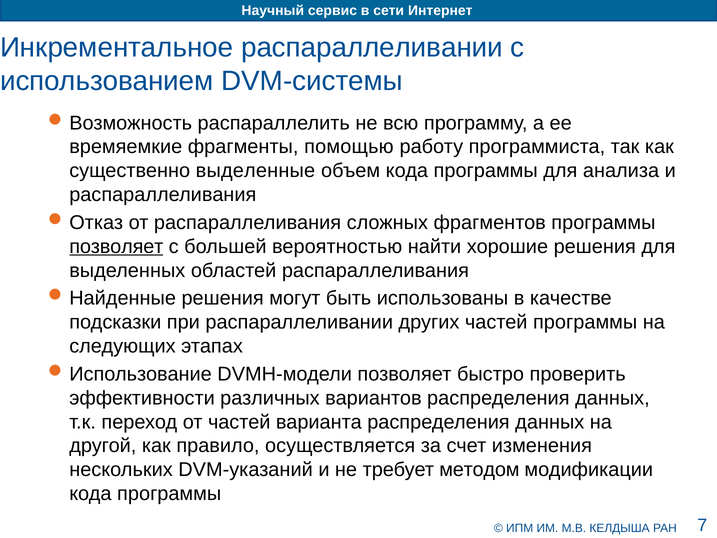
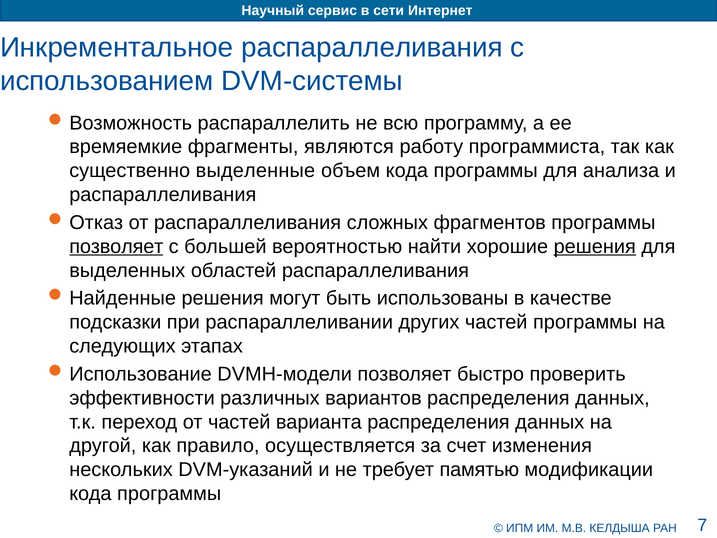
Инкрементальное распараллеливании: распараллеливании -> распараллеливания (372, 47)
помощью: помощью -> являются (349, 147)
решения underline: none -> present (595, 246)
методом: методом -> памятью (479, 470)
